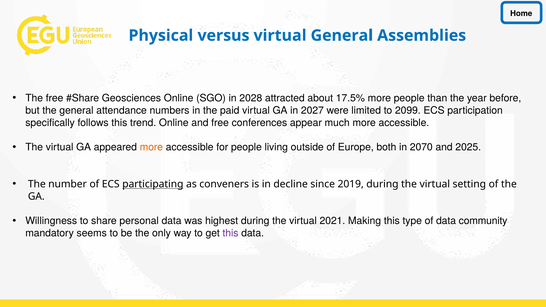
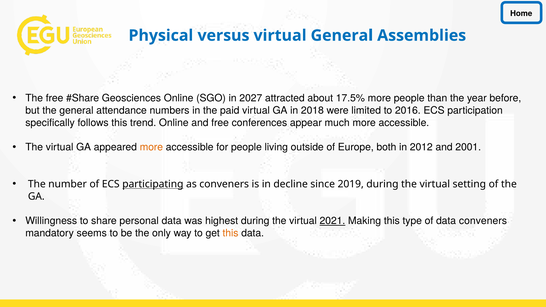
2028: 2028 -> 2027 (251, 98)
2027: 2027 -> 2018 (312, 110)
2099: 2099 -> 2016 (408, 110)
2070: 2070 -> 2012 (421, 147)
2025: 2025 -> 2001 (468, 147)
2021 underline: none -> present (332, 221)
data community: community -> conveners (483, 221)
this colour: purple -> orange (230, 233)
